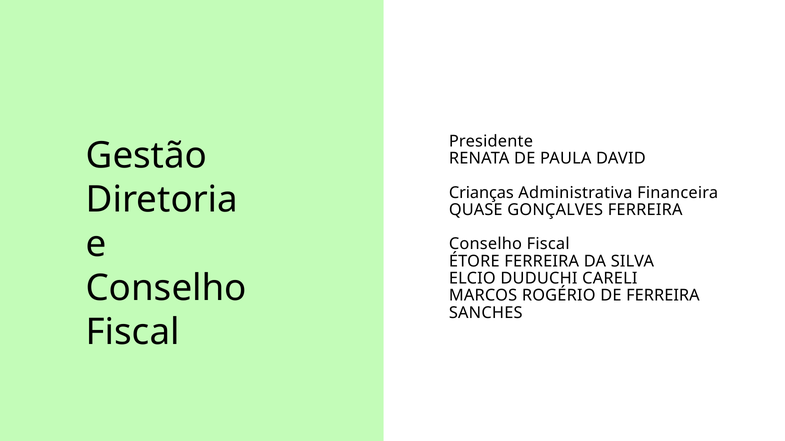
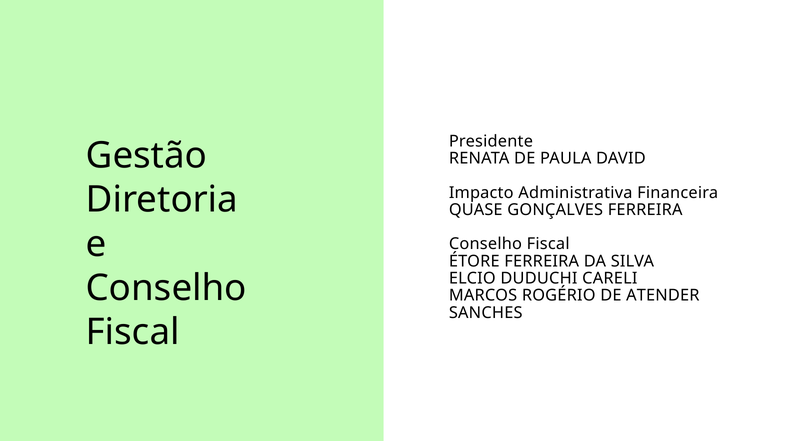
Crianças: Crianças -> Impacto (481, 193)
DE FERREIRA: FERREIRA -> ATENDER (663, 296)
